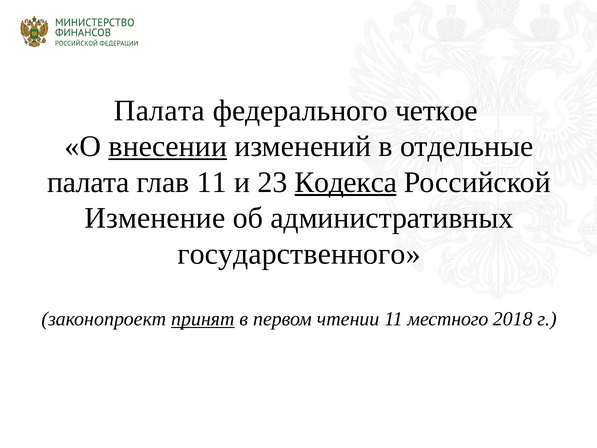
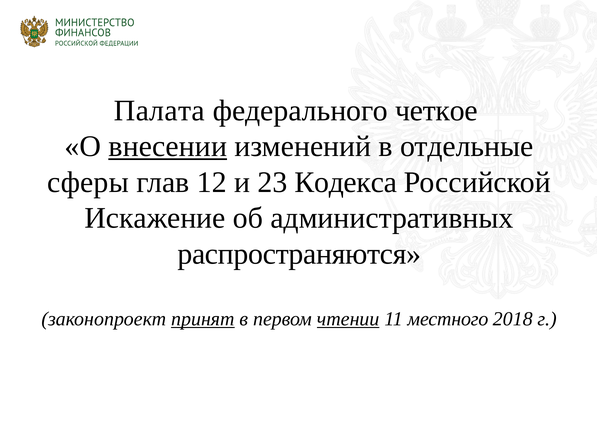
палата: палата -> сферы (88, 182)
глав 11: 11 -> 12 (212, 182)
Кодекса underline: present -> none (346, 182)
Изменение: Изменение -> Искажение (155, 218)
государственного: государственного -> распространяются (299, 254)
чтении underline: none -> present (348, 319)
